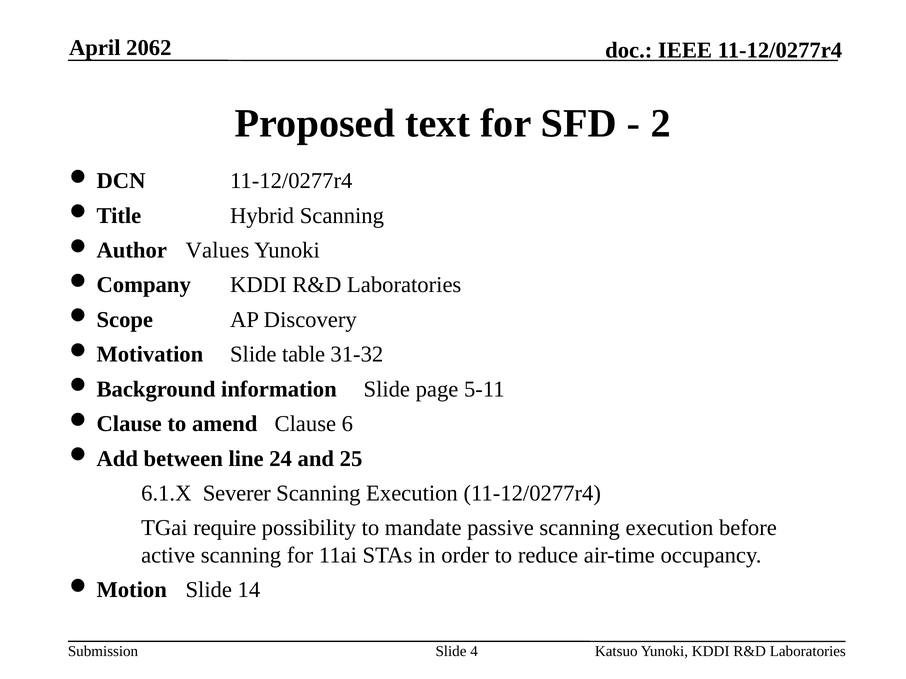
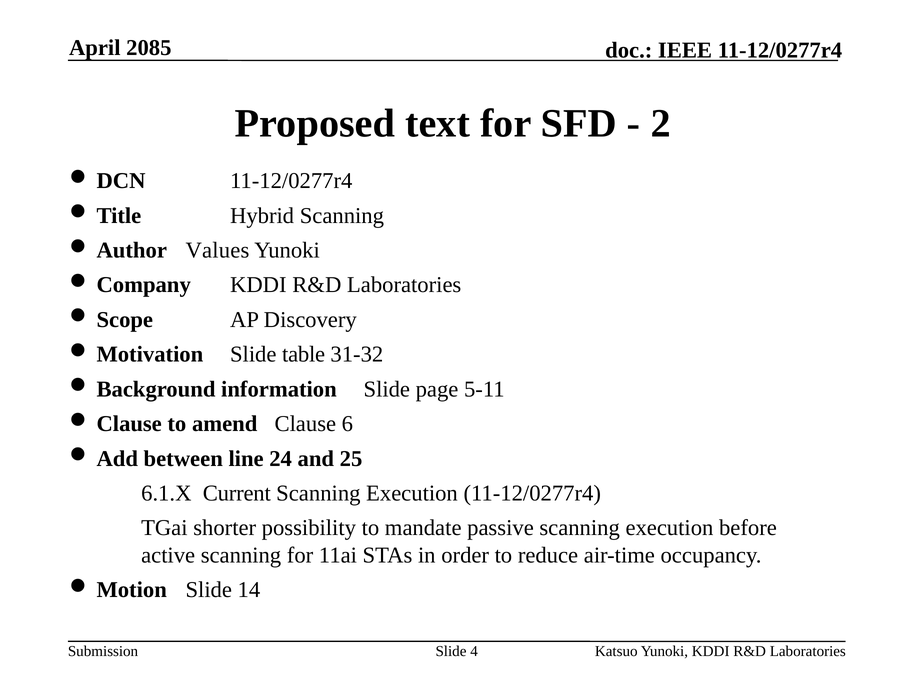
2062: 2062 -> 2085 (149, 48)
Severer: Severer -> Current (237, 494)
require: require -> shorter (225, 528)
